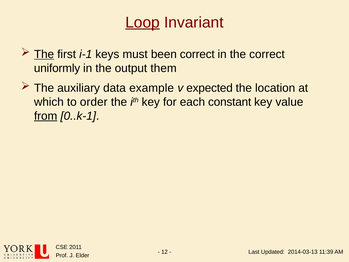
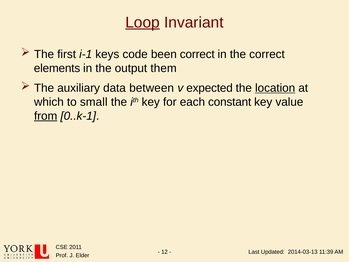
The underline: present -> none (44, 54)
must: must -> code (135, 54)
uniformly: uniformly -> elements (57, 68)
example: example -> between (152, 88)
location underline: none -> present (275, 88)
order: order -> small (94, 102)
